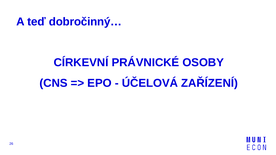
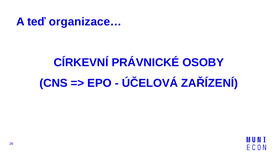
dobročinný…: dobročinný… -> organizace… (85, 22)
